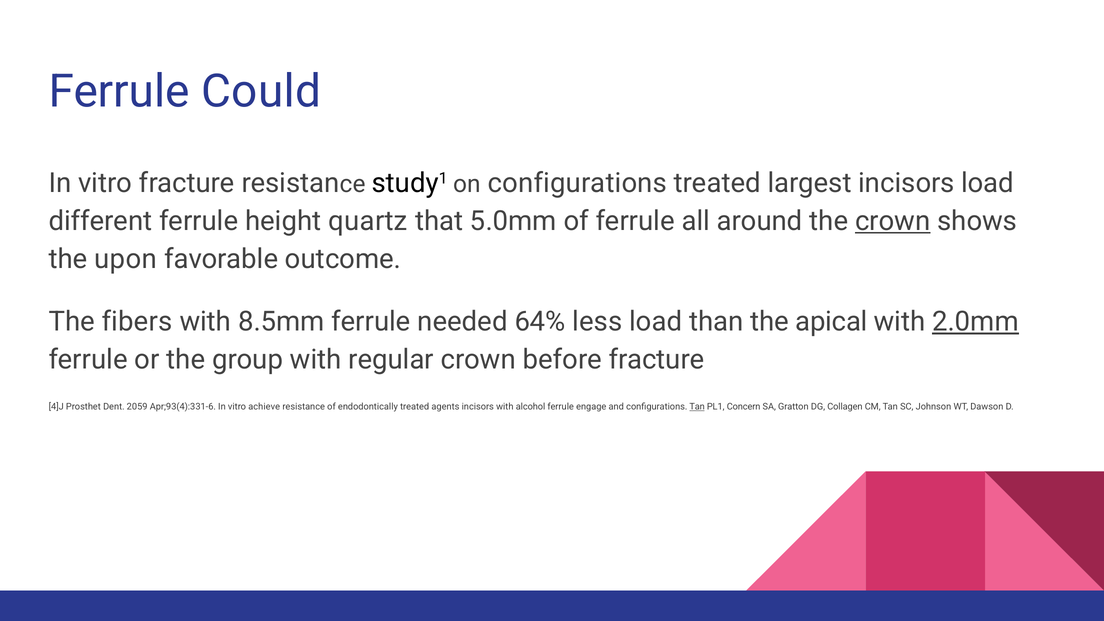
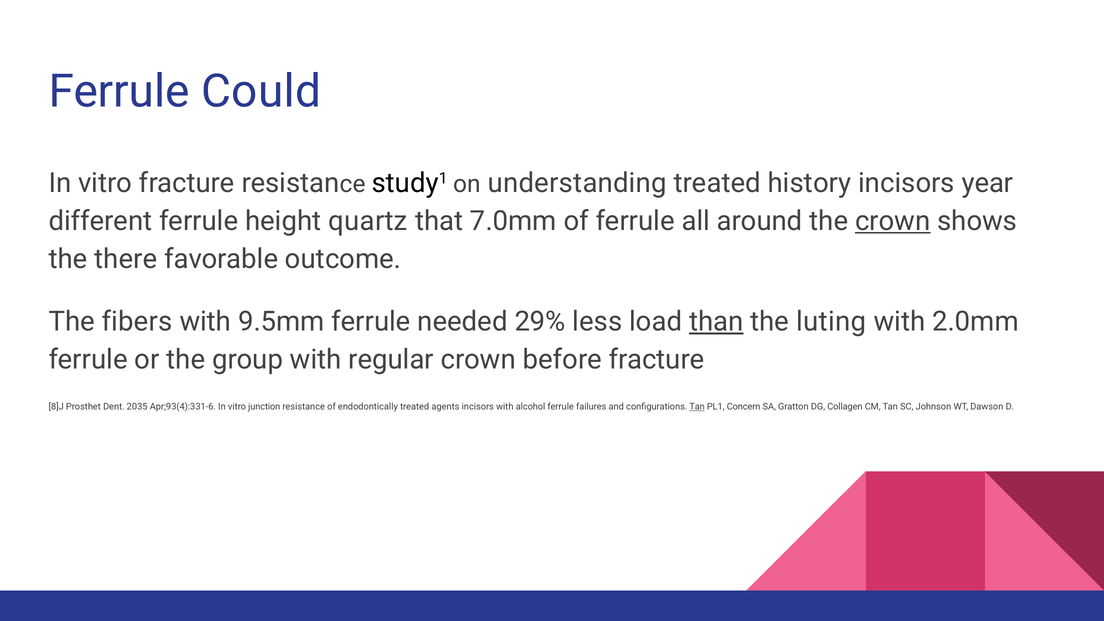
on configurations: configurations -> understanding (577, 183)
largest: largest -> history (809, 183)
incisors load: load -> year (987, 183)
5.0mm: 5.0mm -> 7.0mm (513, 221)
upon: upon -> there (126, 259)
8.5mm: 8.5mm -> 9.5mm (281, 322)
64%: 64% -> 29% (540, 322)
than underline: none -> present (716, 322)
apical: apical -> luting (831, 322)
2.0mm underline: present -> none (975, 322)
4]J: 4]J -> 8]J (56, 407)
2059: 2059 -> 2035 (137, 407)
achieve: achieve -> junction (264, 407)
engage: engage -> failures (591, 407)
